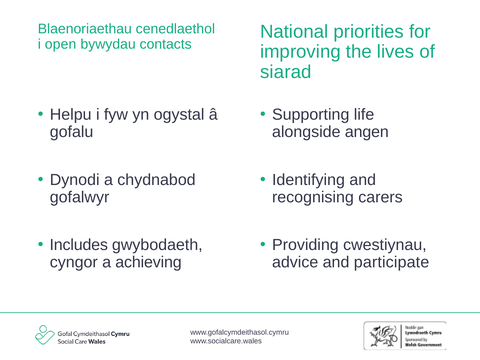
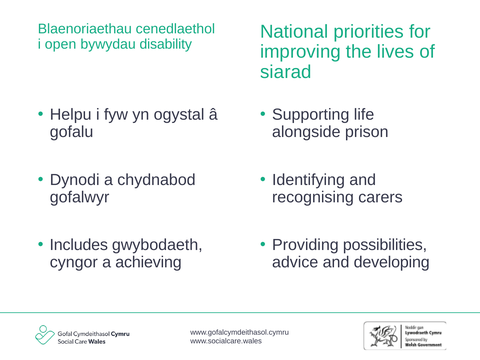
contacts: contacts -> disability (166, 44)
angen: angen -> prison (367, 132)
cwestiynau: cwestiynau -> possibilities (385, 245)
participate: participate -> developing (392, 262)
